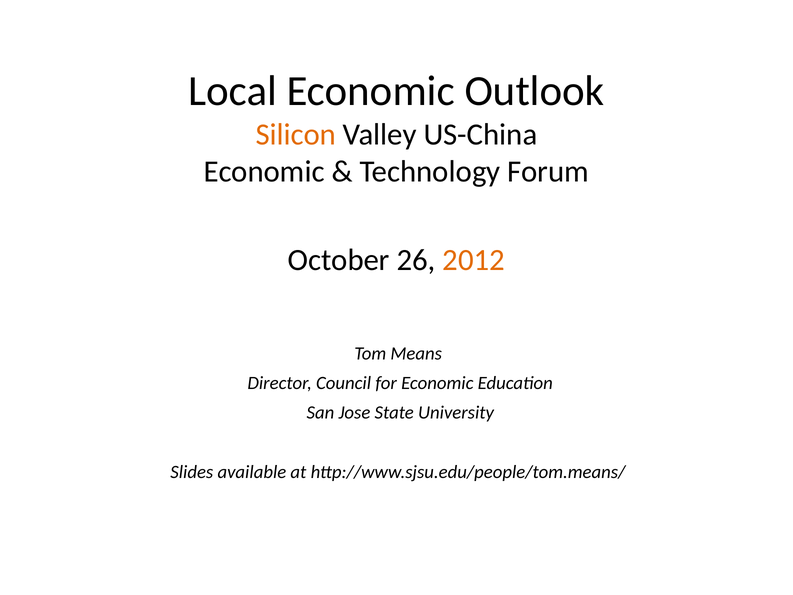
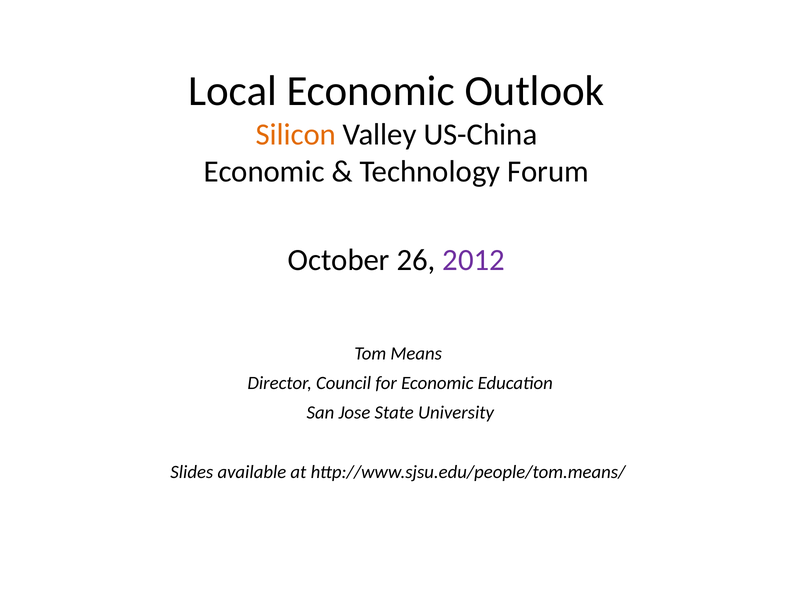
2012 colour: orange -> purple (474, 260)
